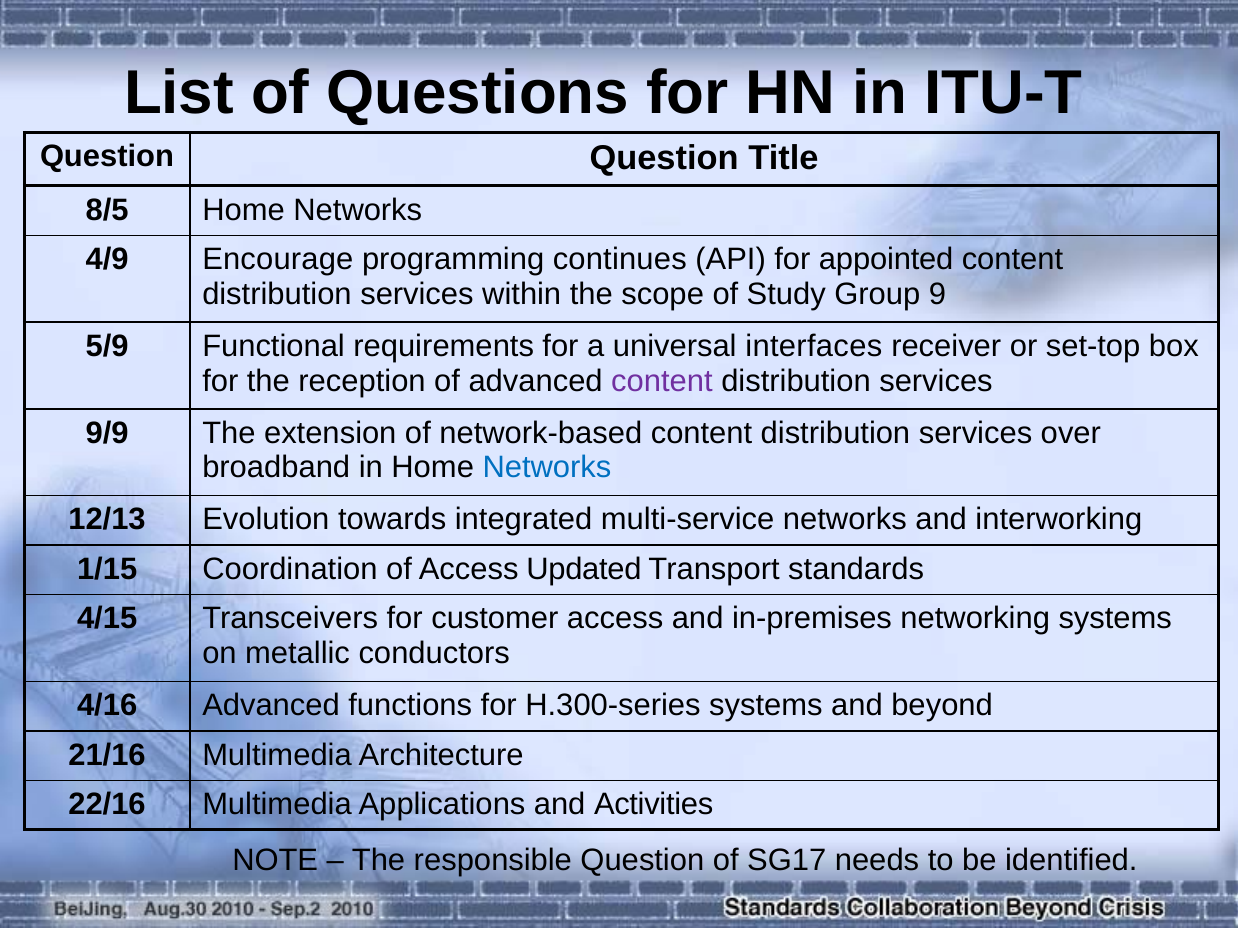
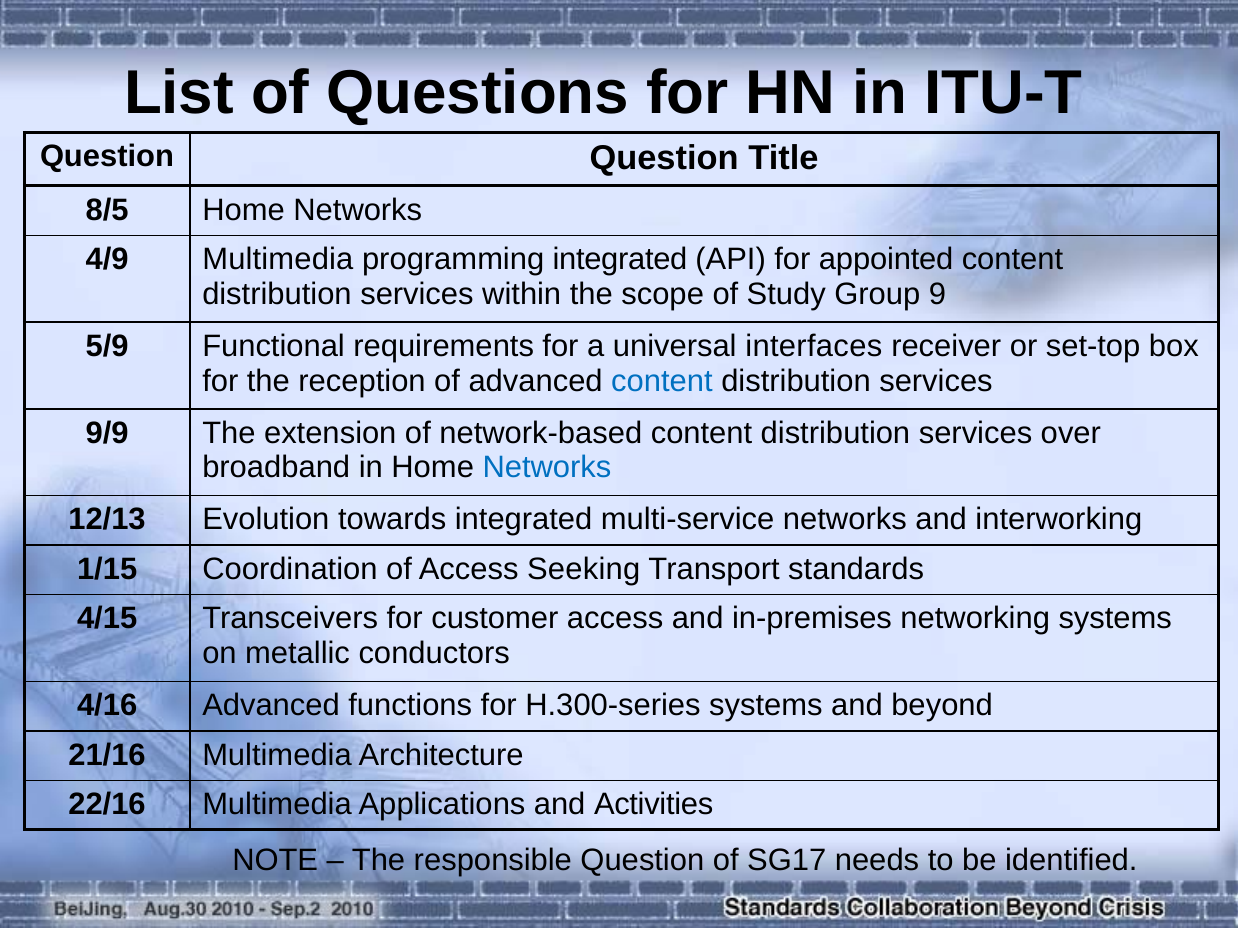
4/9 Encourage: Encourage -> Multimedia (278, 260)
programming continues: continues -> integrated (620, 260)
content colour: purple -> blue (662, 381)
Updated: Updated -> Seeking (584, 569)
